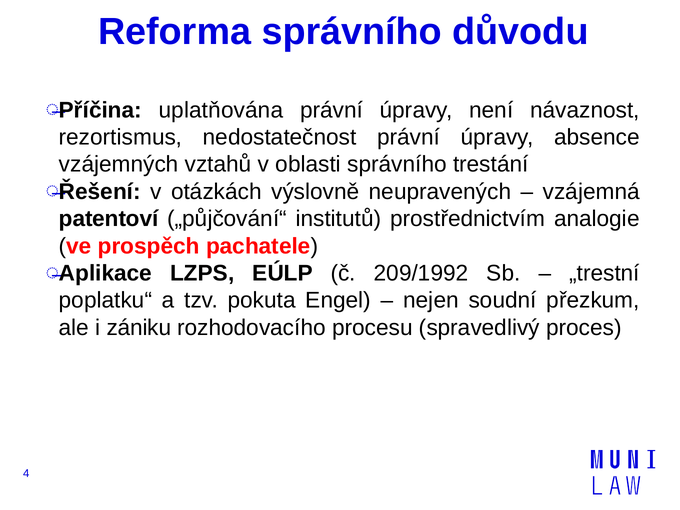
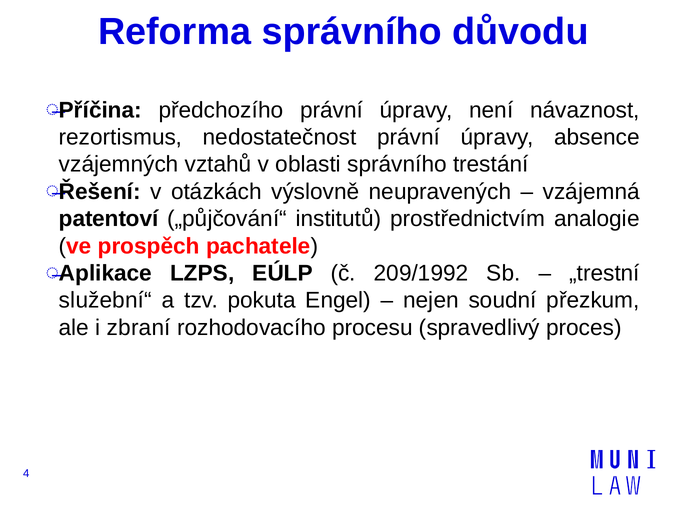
uplatňována: uplatňována -> předchozího (221, 110)
poplatku“: poplatku“ -> služební“ (105, 300)
zániku: zániku -> zbraní (139, 328)
